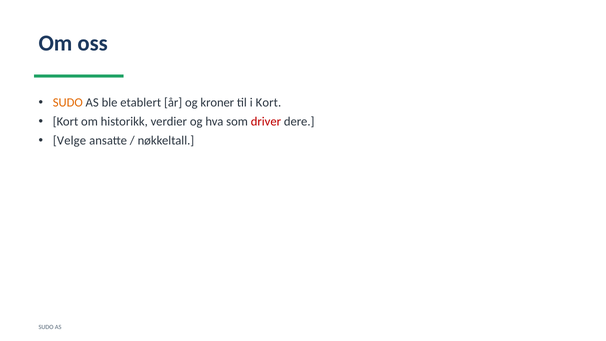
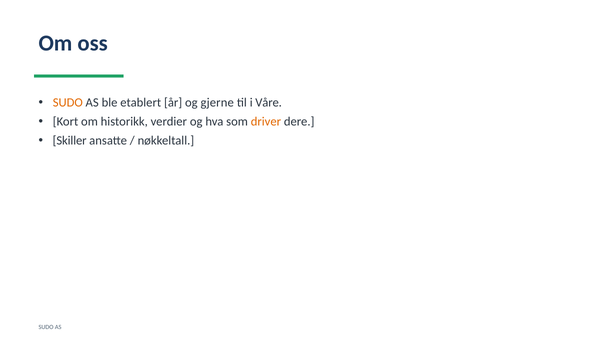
kroner: kroner -> gjerne (217, 103)
i Kort: Kort -> Våre (269, 103)
driver colour: red -> orange (266, 122)
Velge: Velge -> Skiller (70, 141)
